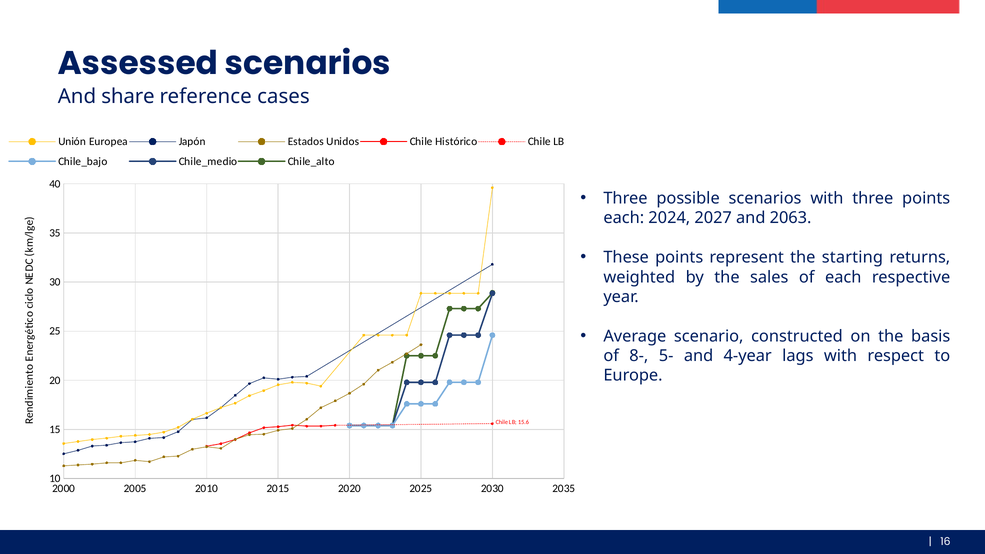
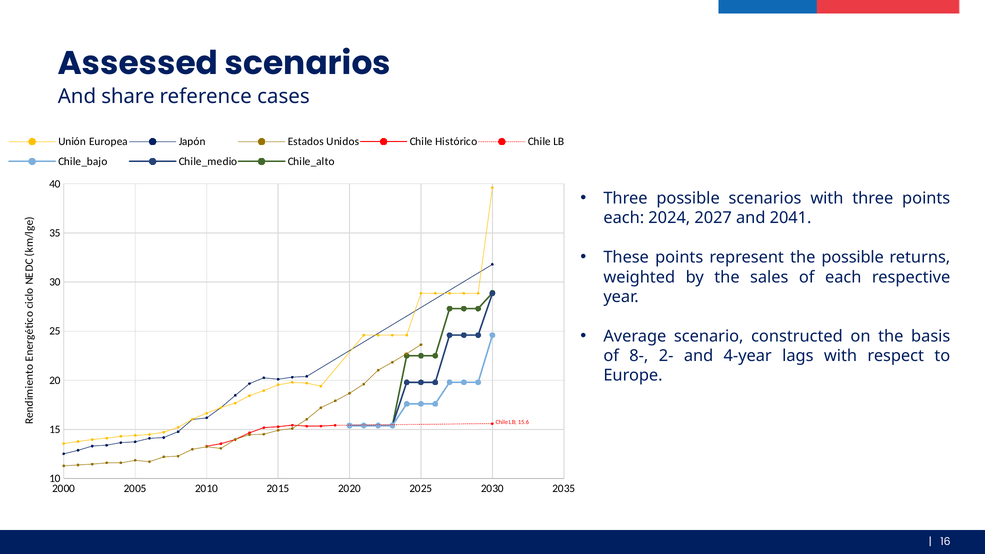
2063: 2063 -> 2041 (791, 218)
the starting: starting -> possible (853, 257)
5-: 5- -> 2- (666, 356)
